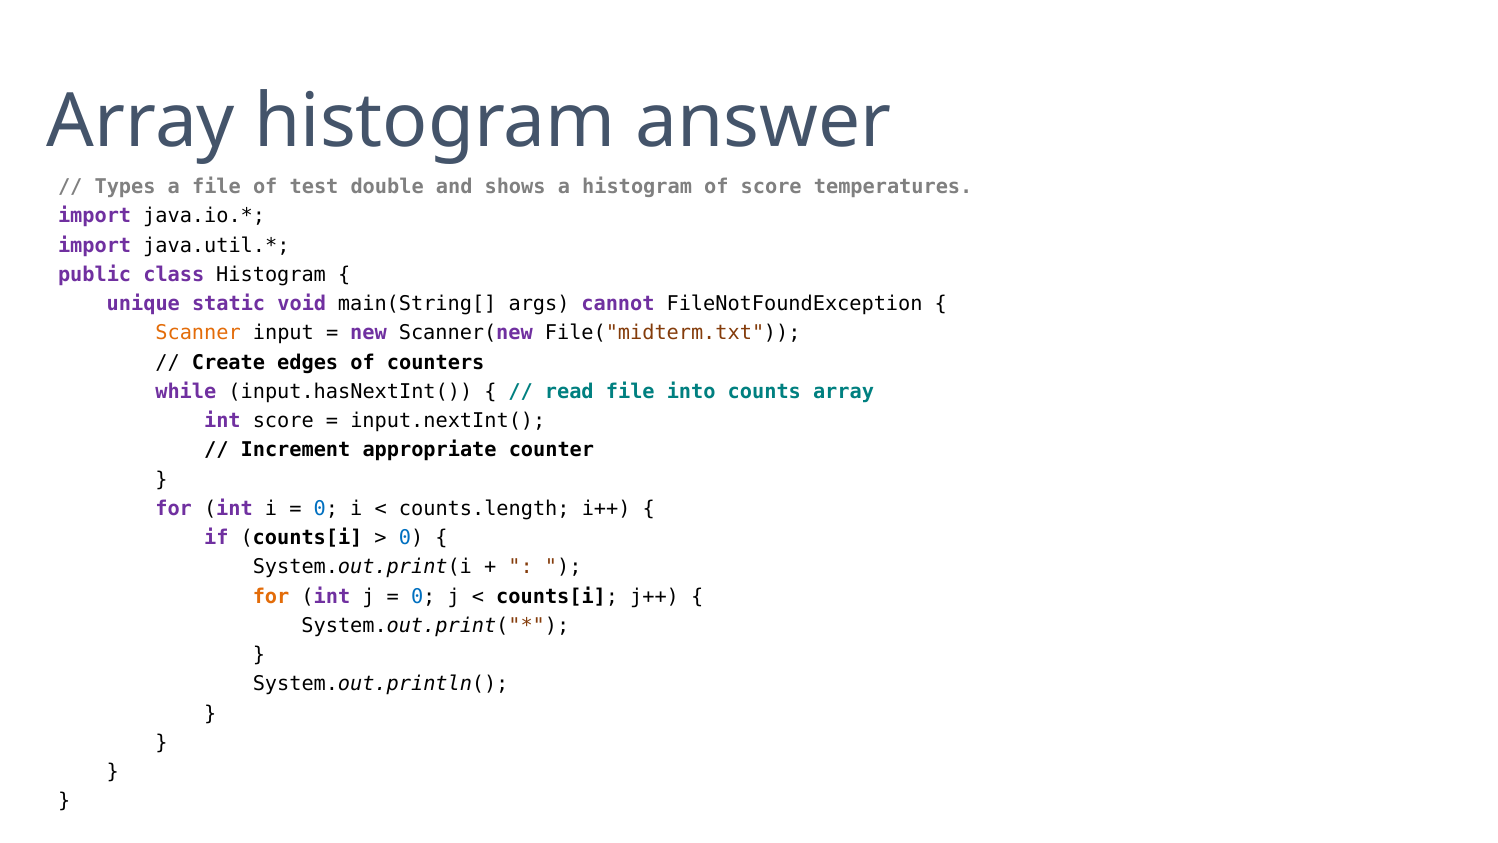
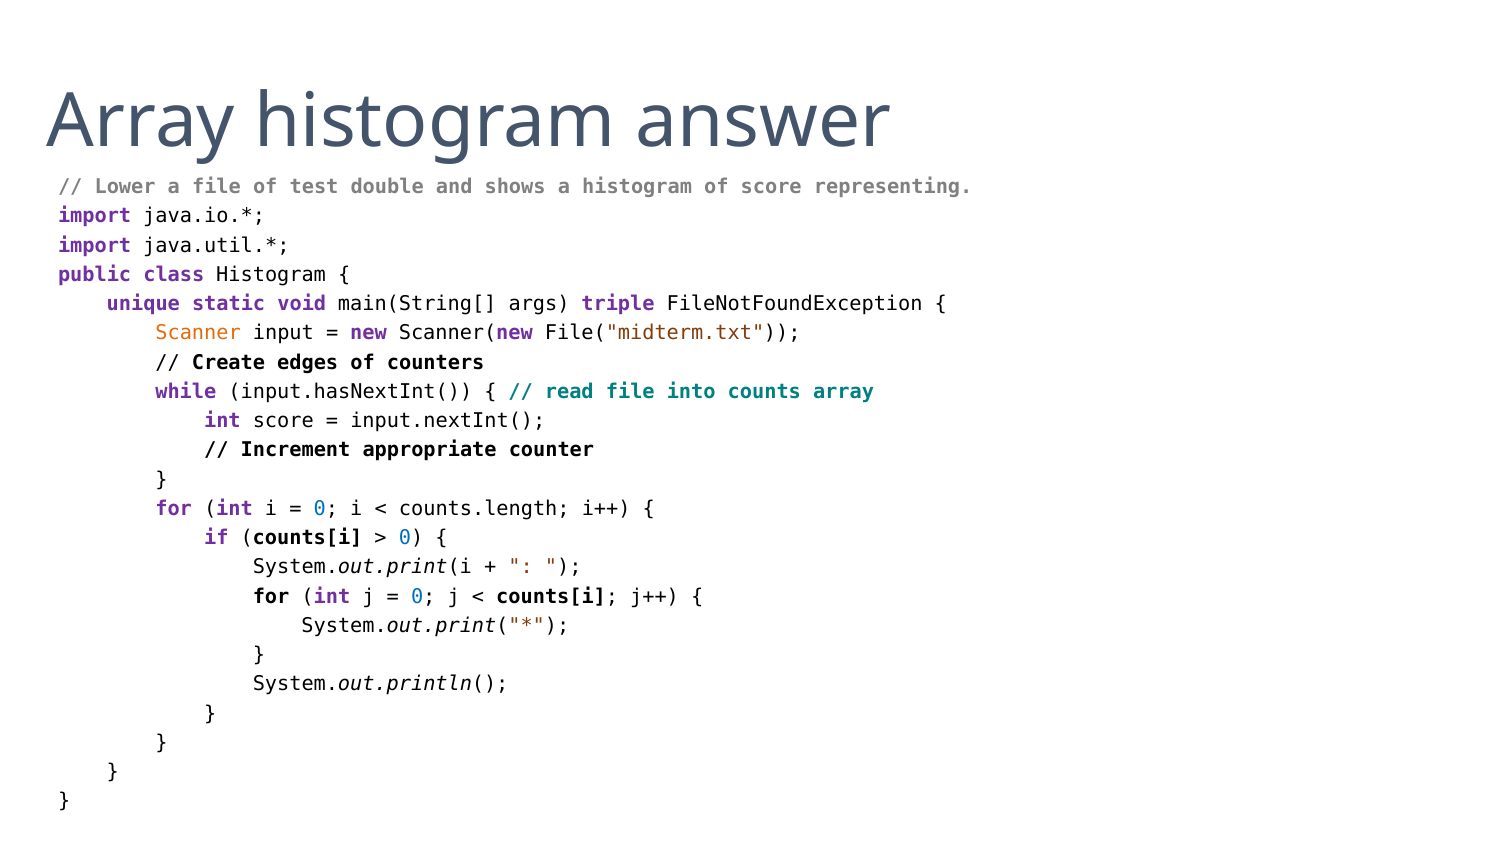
Types: Types -> Lower (125, 187)
temperatures: temperatures -> representing (893, 187)
cannot: cannot -> triple (618, 304)
for colour: orange -> black (271, 596)
